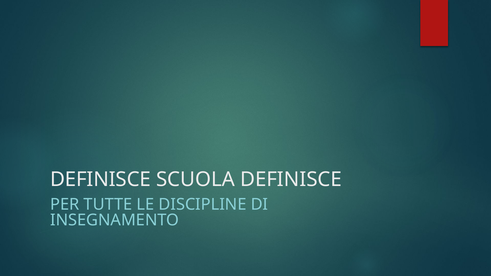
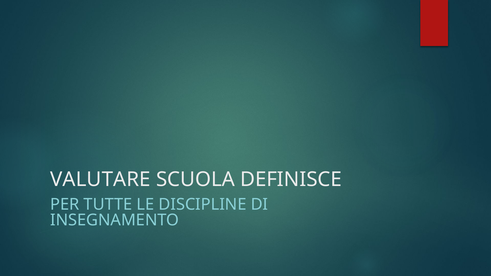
DEFINISCE: DEFINISCE -> VALUTARE (100, 180)
